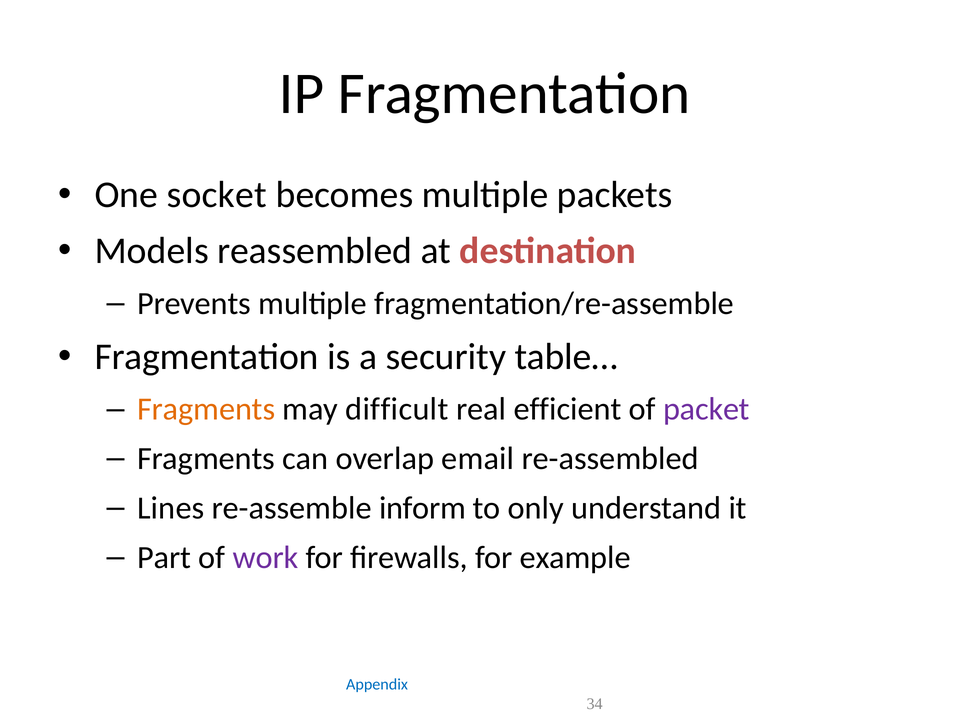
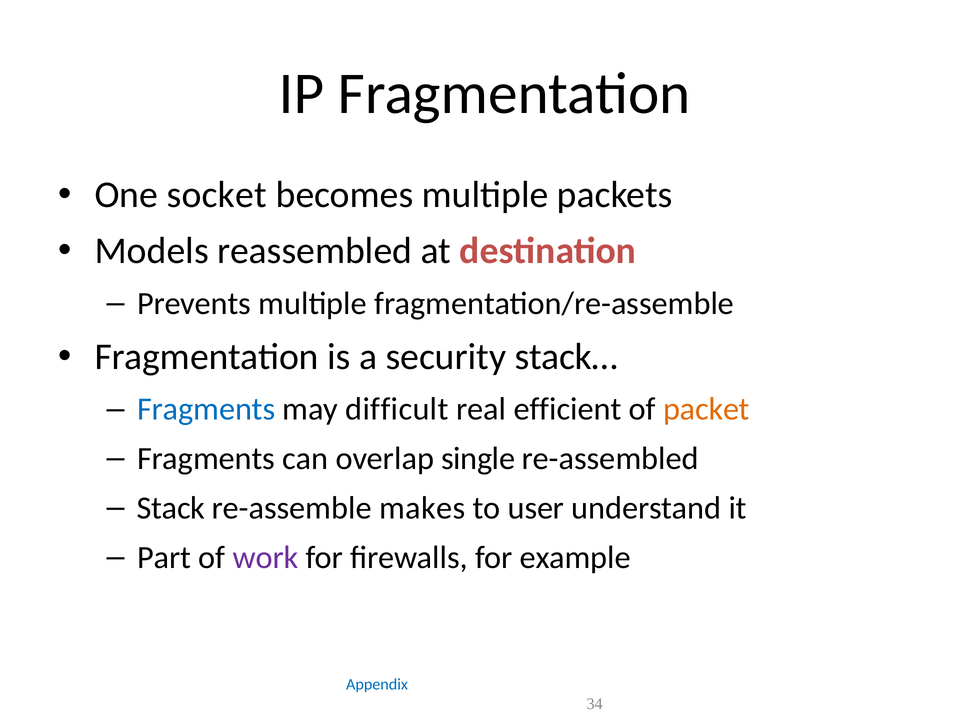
table…: table… -> stack… (566, 357)
Fragments colour: orange -> blue (206, 409)
packet colour: purple -> orange (706, 409)
email: email -> single (478, 459)
Lines: Lines -> Stack (171, 508)
inform: inform -> makes (422, 508)
only: only -> user (536, 508)
